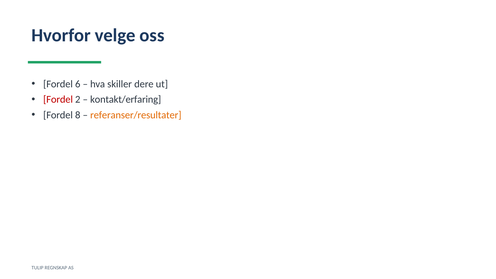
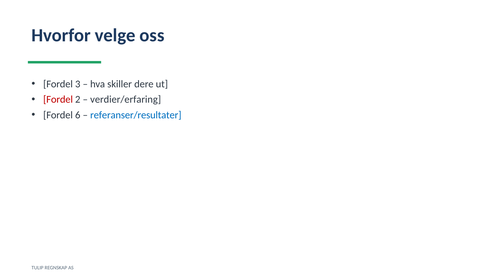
6: 6 -> 3 (78, 84)
kontakt/erfaring: kontakt/erfaring -> verdier/erfaring (126, 100)
8: 8 -> 6 (78, 115)
referanser/resultater colour: orange -> blue (136, 115)
